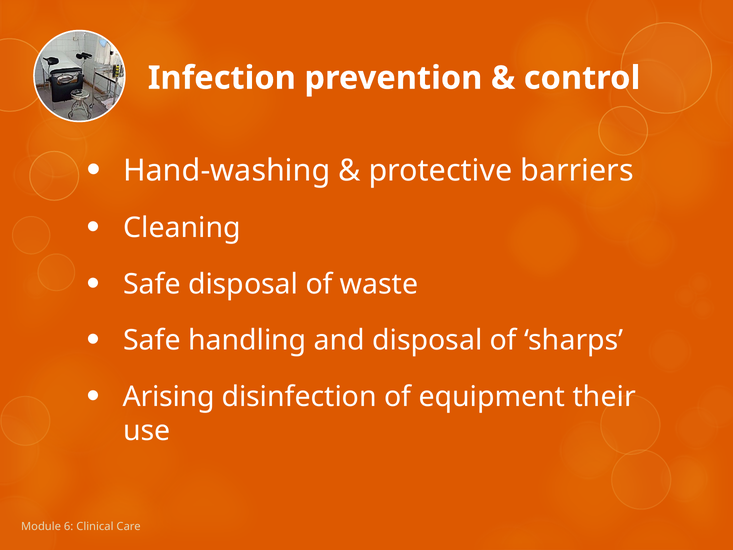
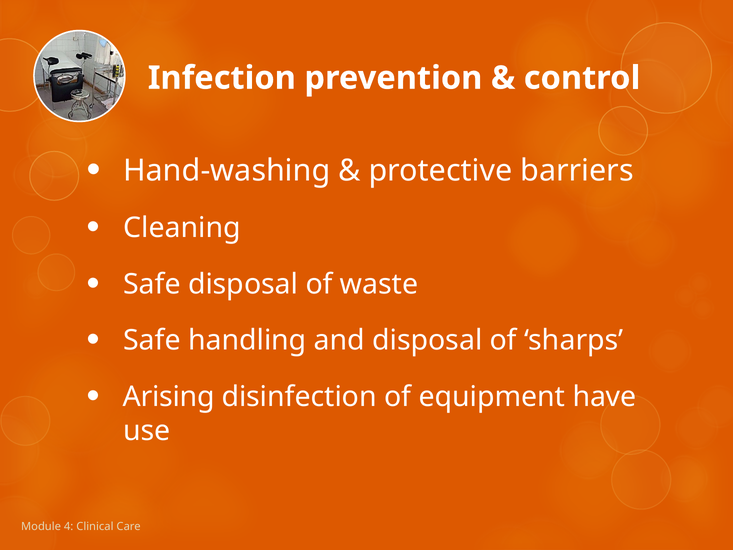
their: their -> have (604, 397)
6: 6 -> 4 (69, 526)
